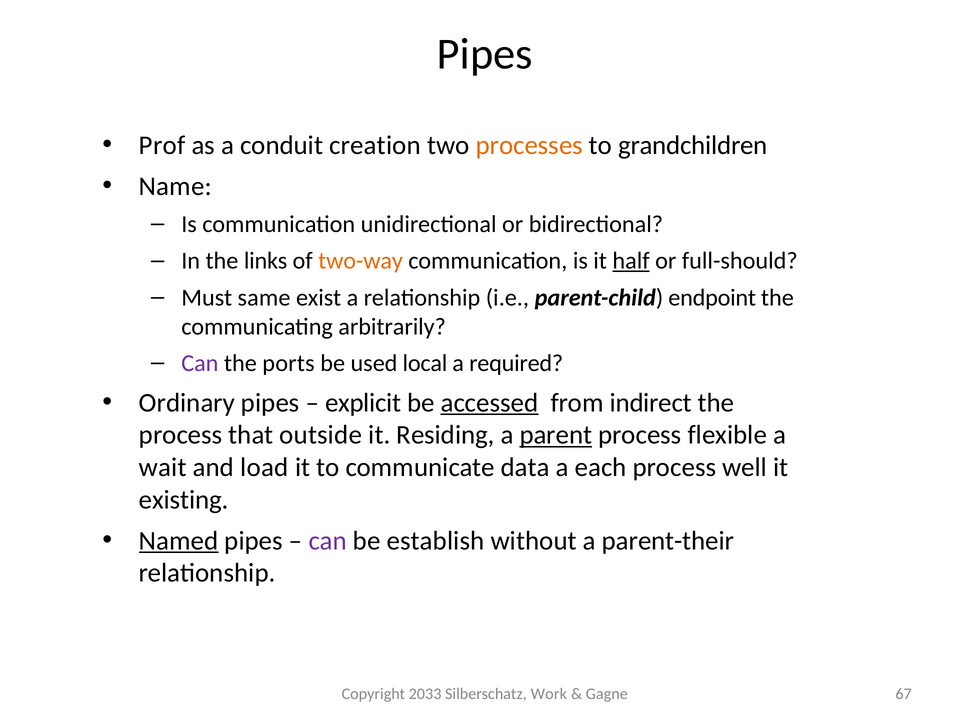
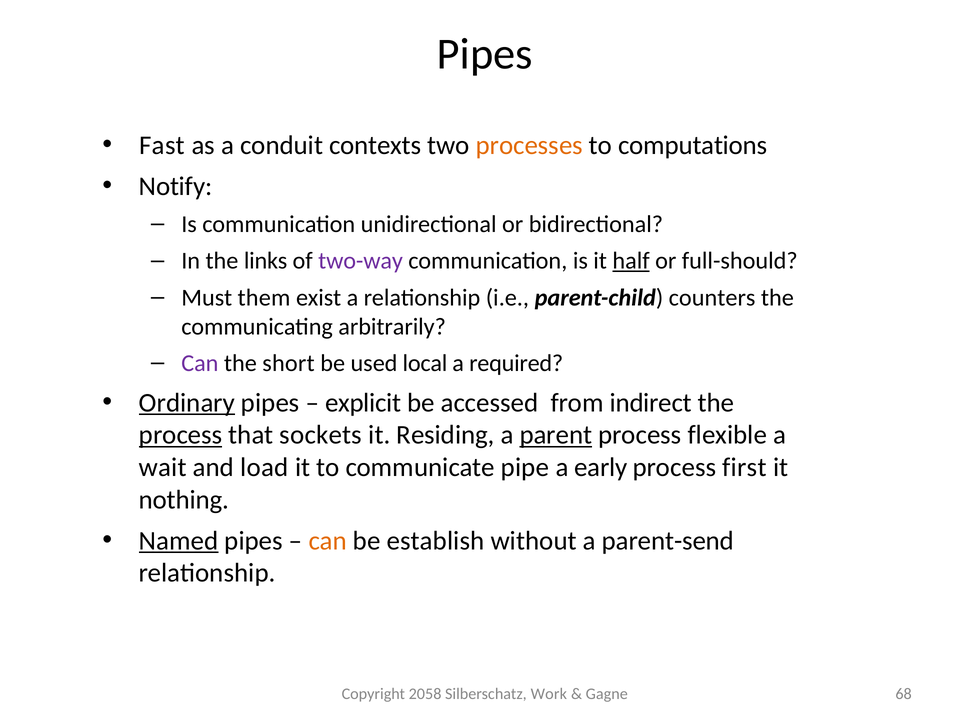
Prof: Prof -> Fast (162, 145)
creation: creation -> contexts (375, 145)
grandchildren: grandchildren -> computations (693, 145)
Name: Name -> Notify (176, 186)
two-way colour: orange -> purple (361, 261)
same: same -> them (264, 298)
endpoint: endpoint -> counters (712, 298)
ports: ports -> short (288, 363)
Ordinary underline: none -> present (187, 403)
accessed underline: present -> none (490, 403)
process underline: none -> present (181, 435)
outside: outside -> sockets (321, 435)
data: data -> pipe (525, 468)
each: each -> early (601, 468)
well: well -> first (745, 468)
existing: existing -> nothing (184, 500)
can colour: purple -> orange (328, 541)
parent-their: parent-their -> parent-send (668, 541)
2033: 2033 -> 2058 (425, 695)
67: 67 -> 68 (904, 695)
